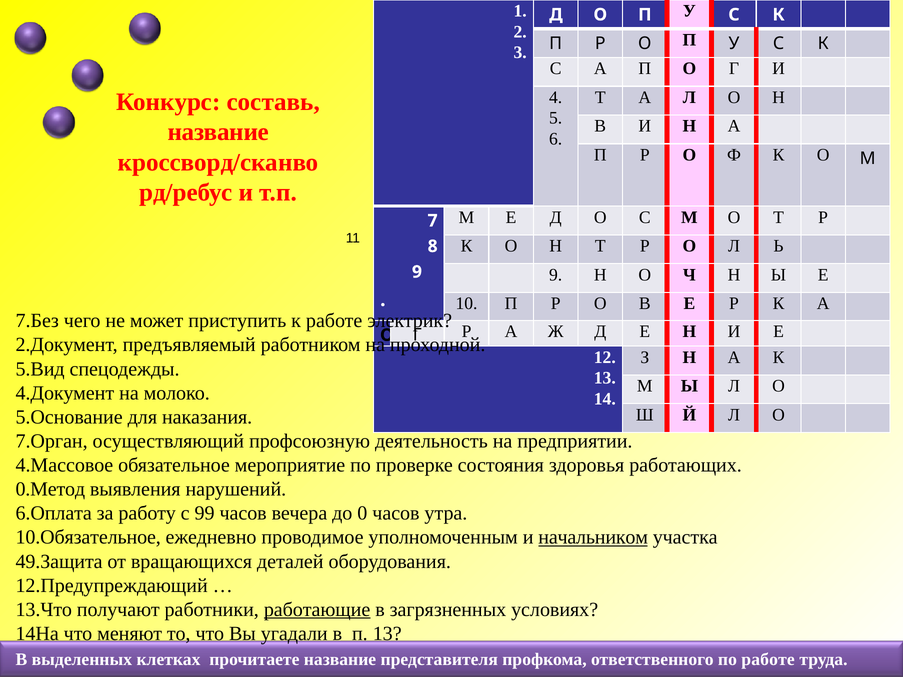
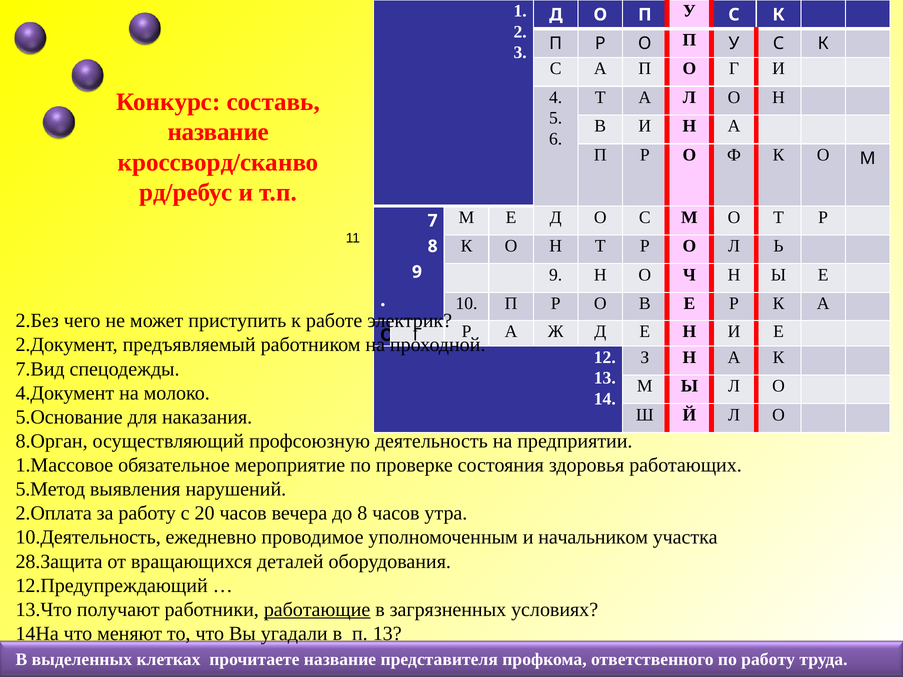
7.Без: 7.Без -> 2.Без (37, 321)
5.Вид: 5.Вид -> 7.Вид (40, 369)
7.Орган: 7.Орган -> 8.Орган (52, 441)
4.Массовое: 4.Массовое -> 1.Массовое (64, 465)
0.Метод: 0.Метод -> 5.Метод (50, 489)
6.Оплата: 6.Оплата -> 2.Оплата (54, 513)
99: 99 -> 20 (205, 513)
до 0: 0 -> 8 (362, 513)
10.Обязательное: 10.Обязательное -> 10.Деятельность (88, 538)
начальником underline: present -> none (593, 538)
49.Защита: 49.Защита -> 28.Защита (59, 562)
по работе: работе -> работу (768, 660)
